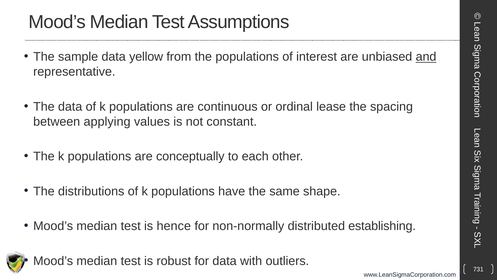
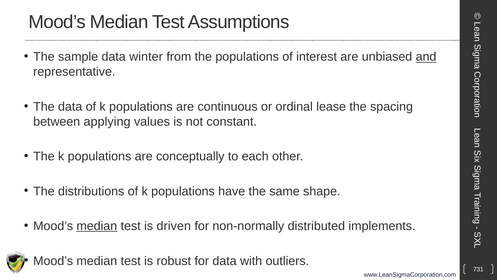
yellow: yellow -> winter (146, 57)
median underline: none -> present (97, 226)
hence: hence -> driven (174, 226)
establishing: establishing -> implements (382, 226)
